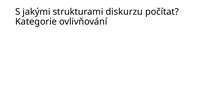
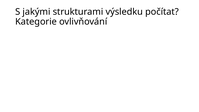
diskurzu: diskurzu -> výsledku (124, 12)
